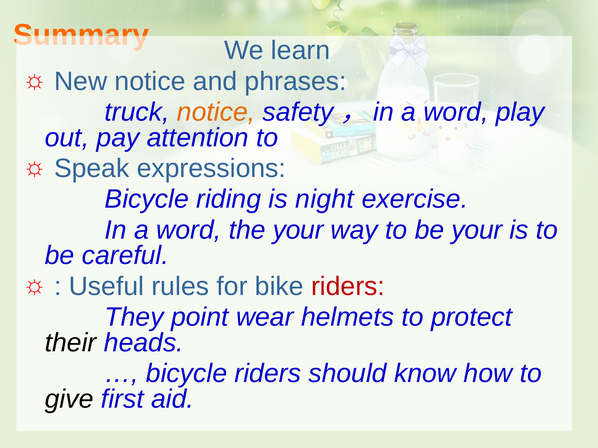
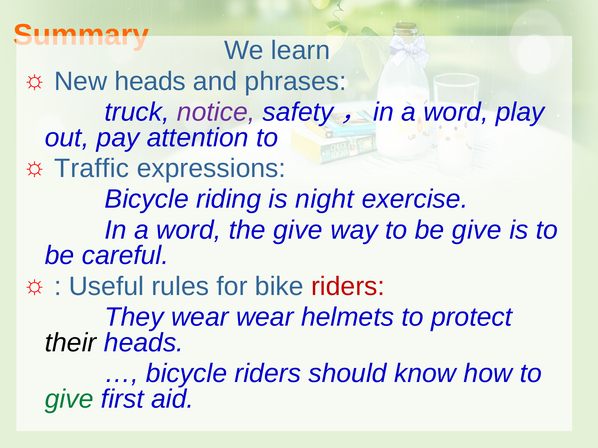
New notice: notice -> heads (150, 81)
notice colour: orange -> purple (216, 112)
Speak: Speak -> Traffic (92, 169)
the your: your -> give (298, 230)
be your: your -> give (477, 230)
They point: point -> wear (200, 317)
give colour: black -> green (69, 399)
